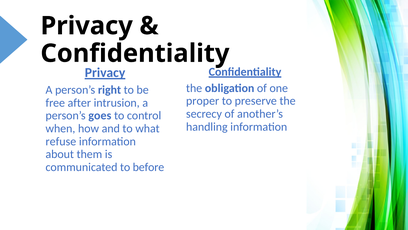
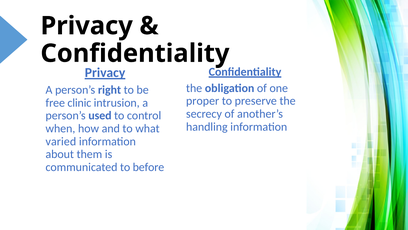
after: after -> clinic (79, 103)
goes: goes -> used (100, 115)
refuse: refuse -> varied (61, 141)
